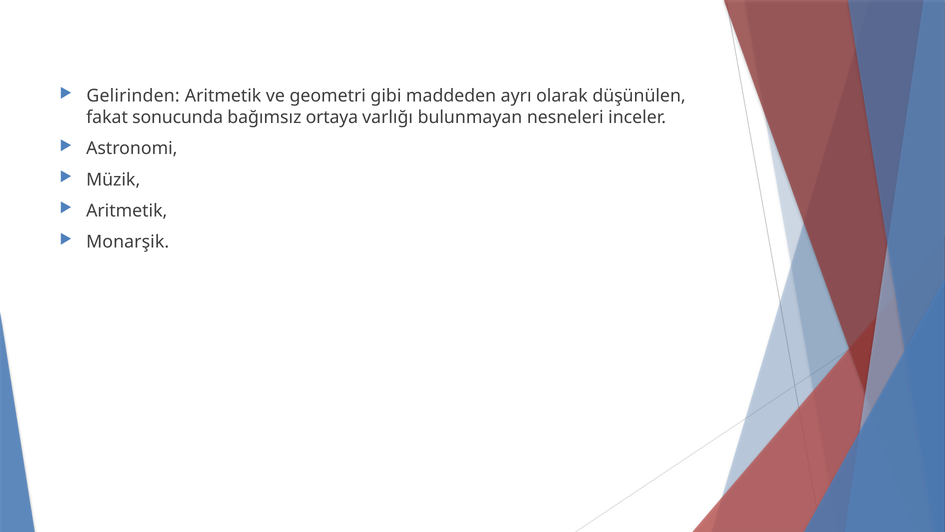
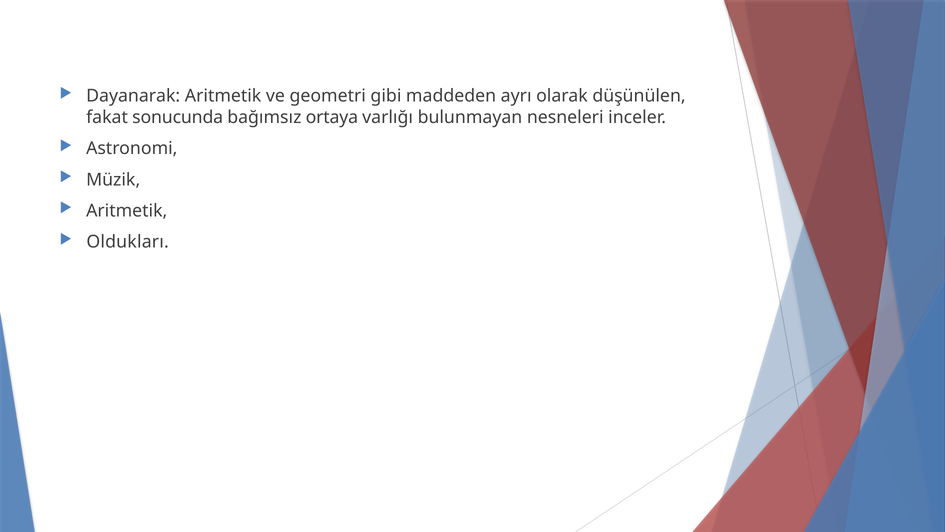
Gelirinden: Gelirinden -> Dayanarak (133, 96)
Monarşik: Monarşik -> Oldukları (128, 242)
